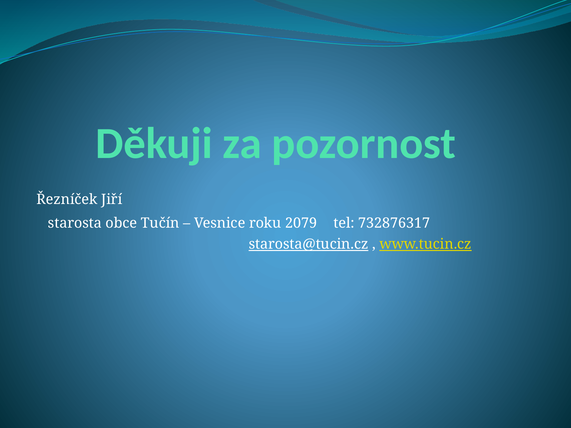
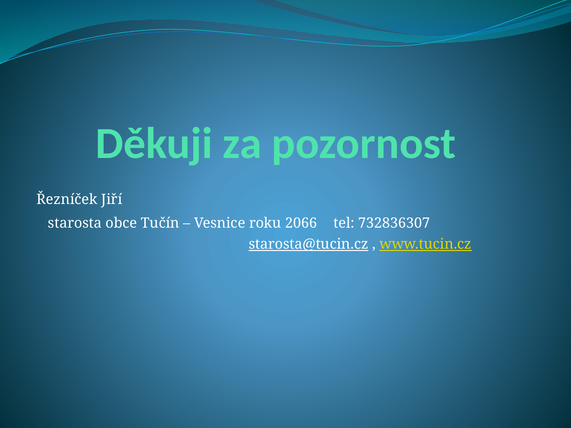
2079: 2079 -> 2066 (301, 223)
732876317: 732876317 -> 732836307 (394, 223)
